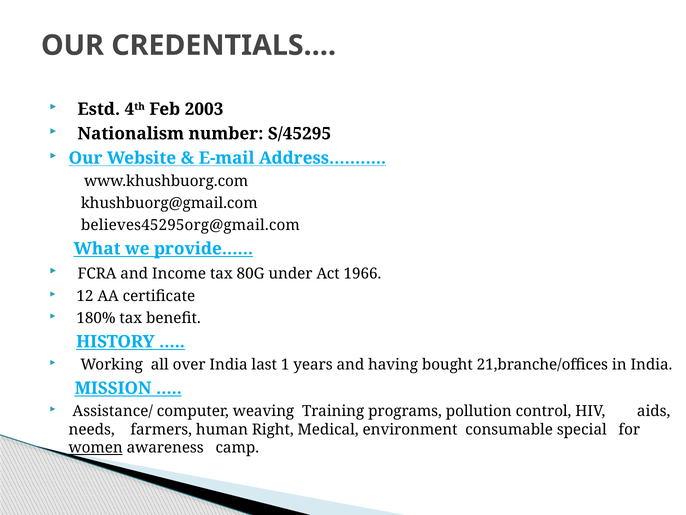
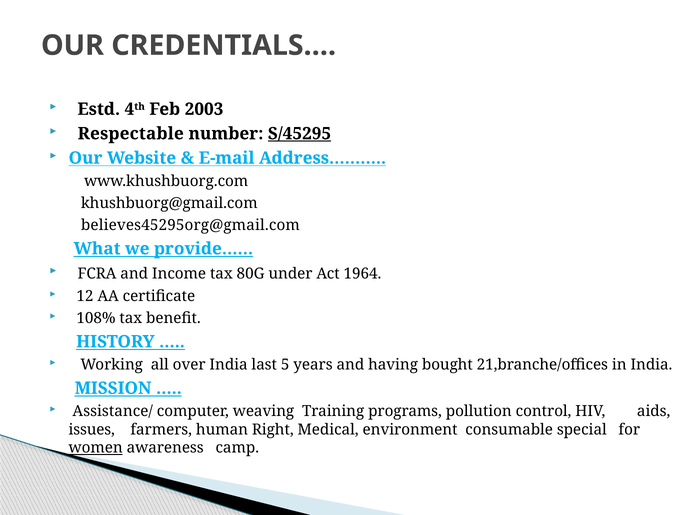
Nationalism: Nationalism -> Respectable (131, 133)
S/45295 underline: none -> present (299, 133)
1966: 1966 -> 1964 (362, 273)
180%: 180% -> 108% (96, 318)
1: 1 -> 5 (285, 364)
needs: needs -> issues (92, 429)
